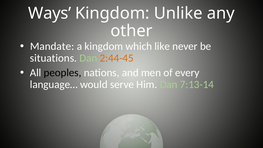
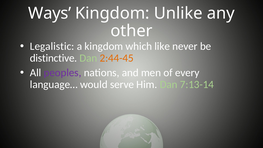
Mandate: Mandate -> Legalistic (52, 46)
situations: situations -> distinctive (54, 58)
peoples colour: black -> purple (63, 73)
